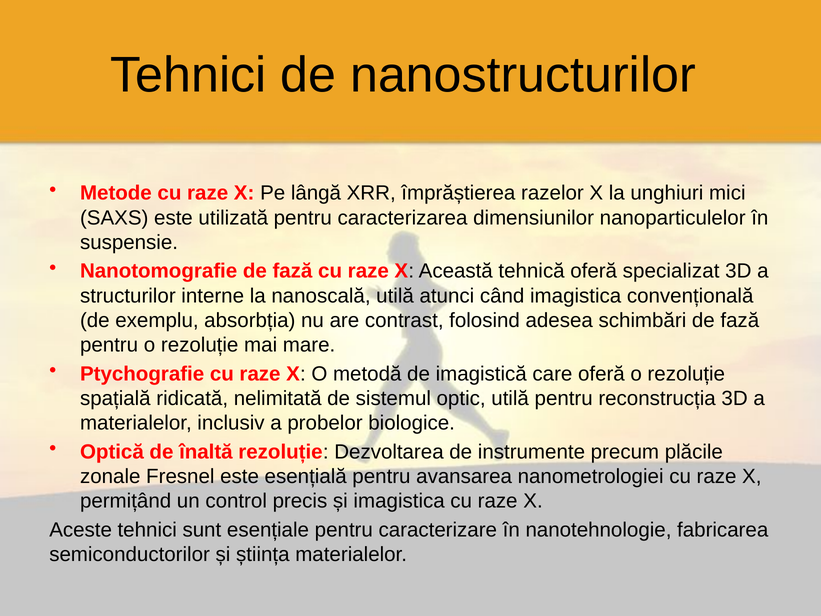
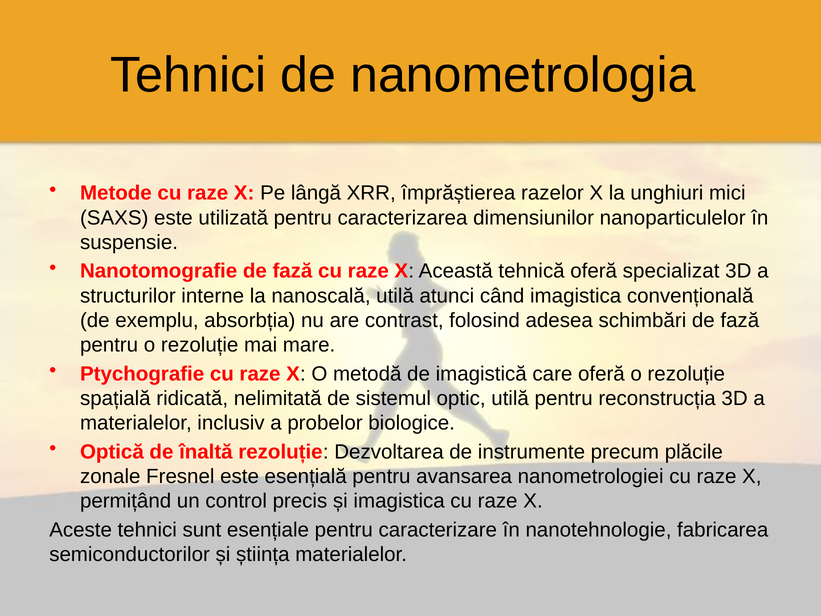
nanostructurilor: nanostructurilor -> nanometrologia (523, 75)
